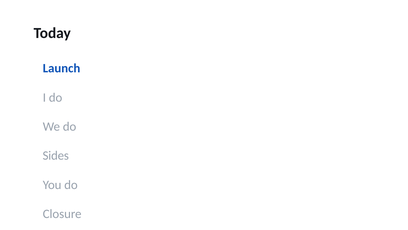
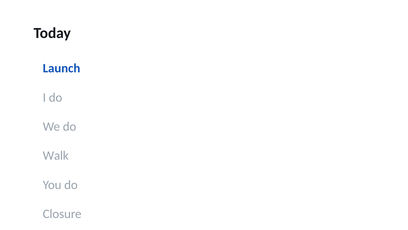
Sides: Sides -> Walk (56, 155)
